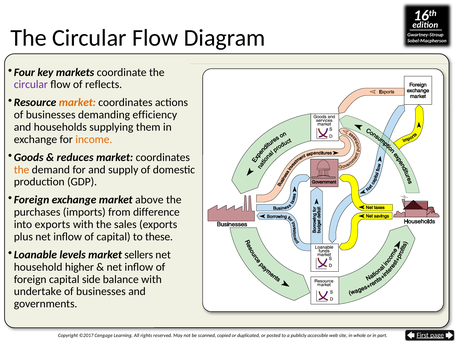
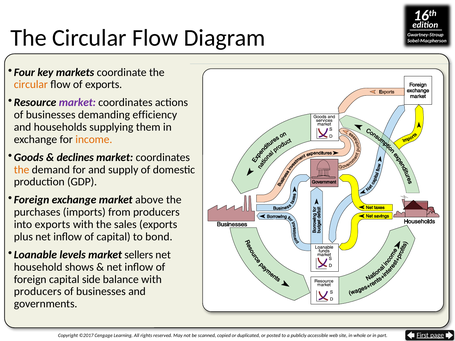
circular colour: purple -> orange (31, 85)
of reflects: reflects -> exports (104, 85)
market colour: orange -> purple (77, 103)
reduces: reduces -> declines (75, 157)
from difference: difference -> producers (156, 212)
these: these -> bond (159, 237)
higher: higher -> shows (79, 267)
undertake: undertake -> producers (38, 292)
